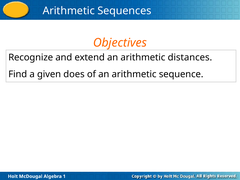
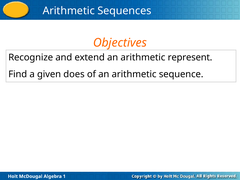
distances: distances -> represent (190, 57)
